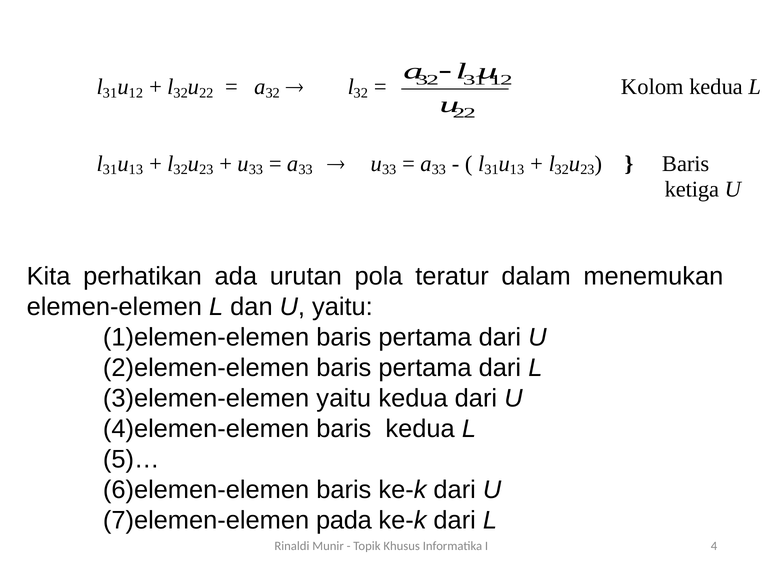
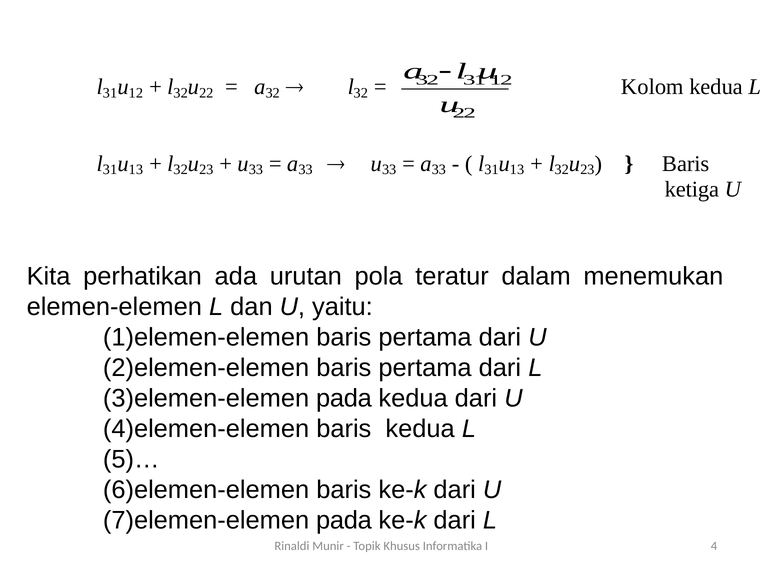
yaitu: yaitu -> pada (344, 399)
